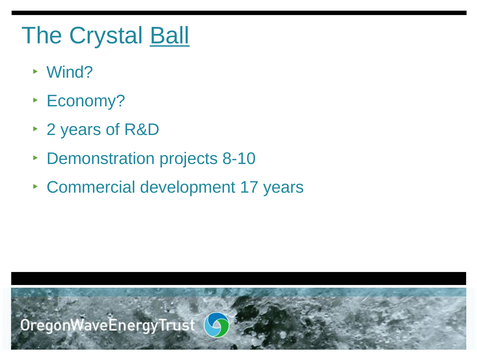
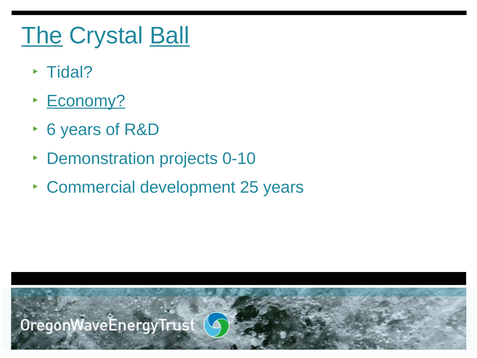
The underline: none -> present (42, 36)
Wind: Wind -> Tidal (70, 72)
Economy underline: none -> present (86, 101)
2: 2 -> 6 (51, 130)
8-10: 8-10 -> 0-10 (239, 158)
17: 17 -> 25 (249, 187)
